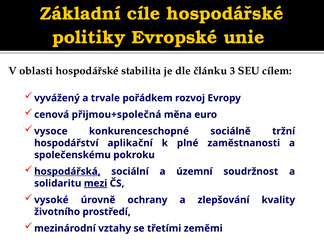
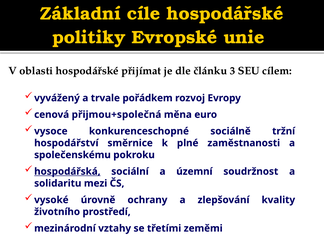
stabilita: stabilita -> přijímat (141, 71)
aplikační: aplikační -> směrnice (130, 143)
mezi underline: present -> none (96, 183)
